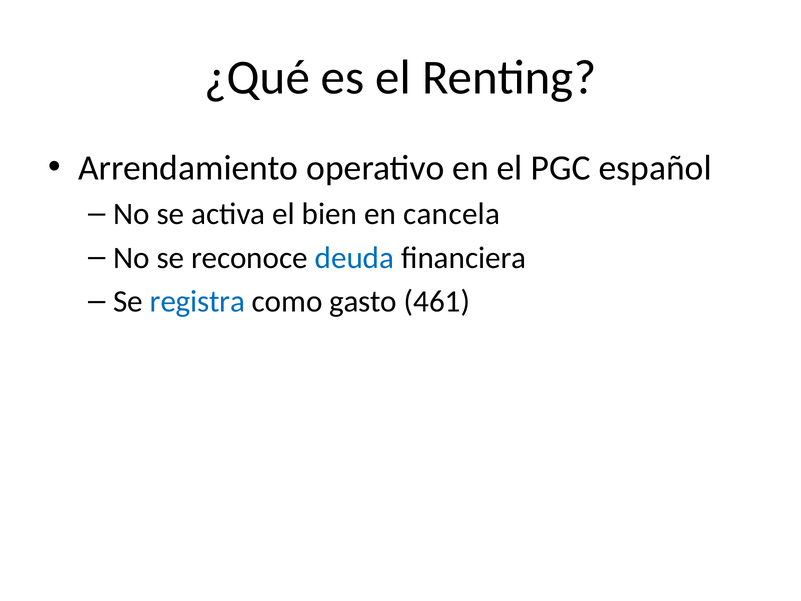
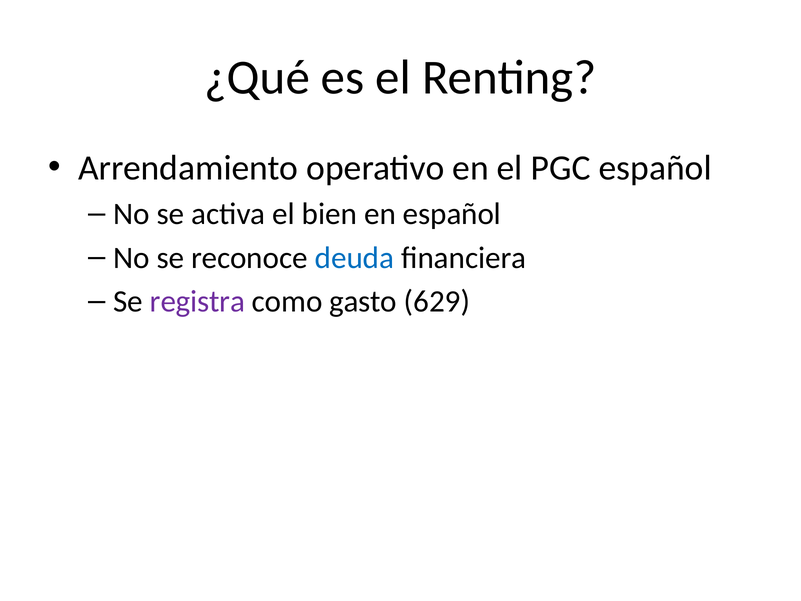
en cancela: cancela -> español (452, 214)
registra colour: blue -> purple (197, 301)
461: 461 -> 629 (437, 301)
